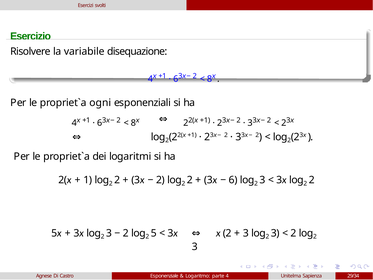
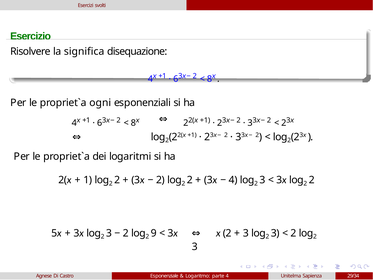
variabile: variabile -> significa (84, 52)
6: 6 -> 4 (233, 180)
5: 5 -> 9 (154, 233)
